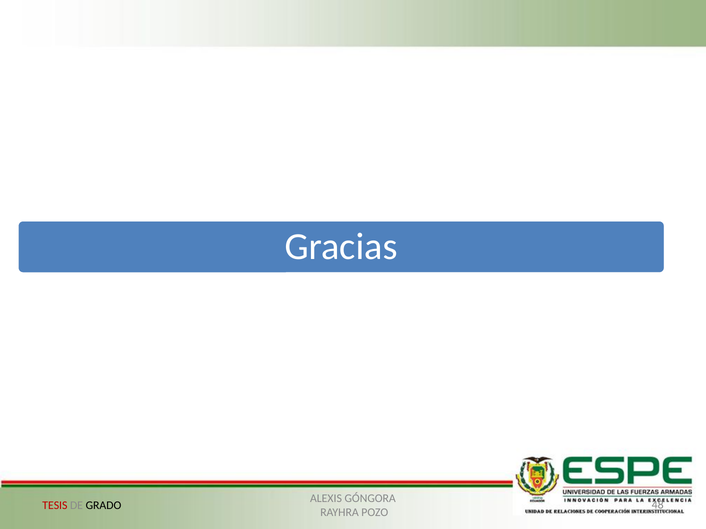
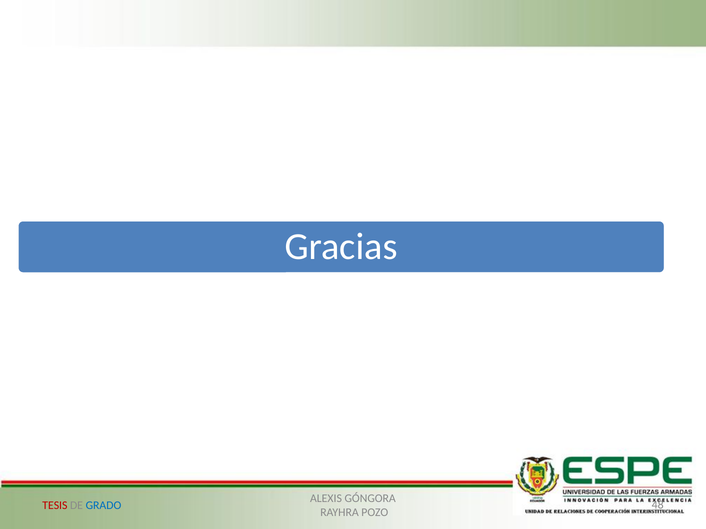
GRADO colour: black -> blue (103, 506)
